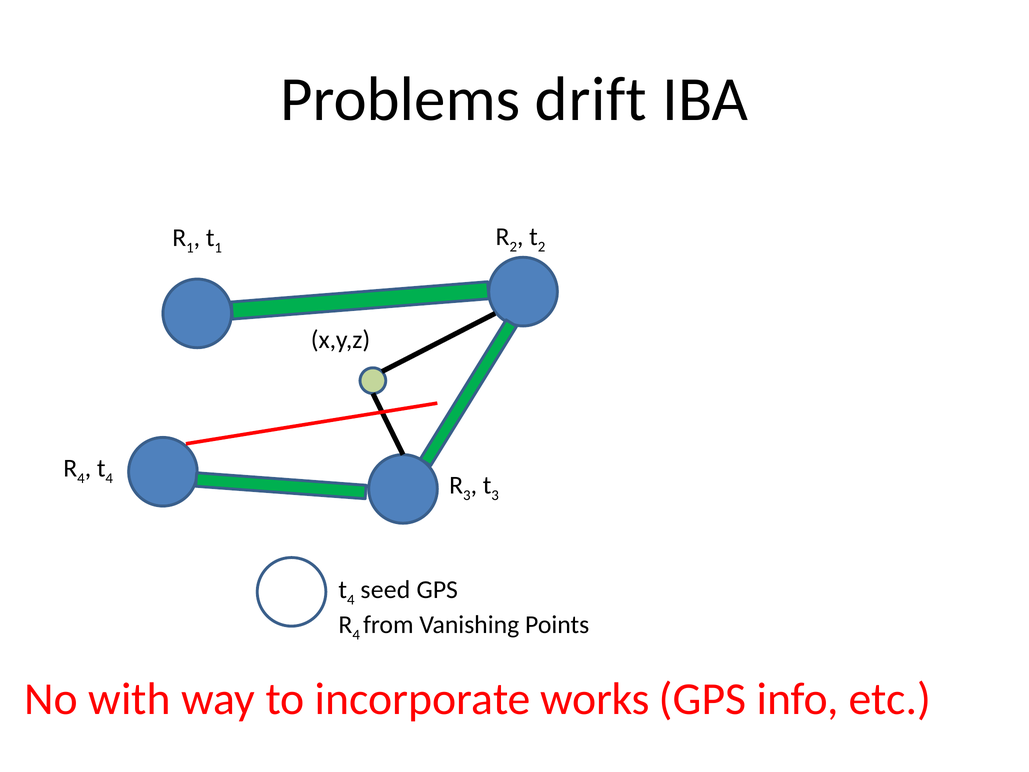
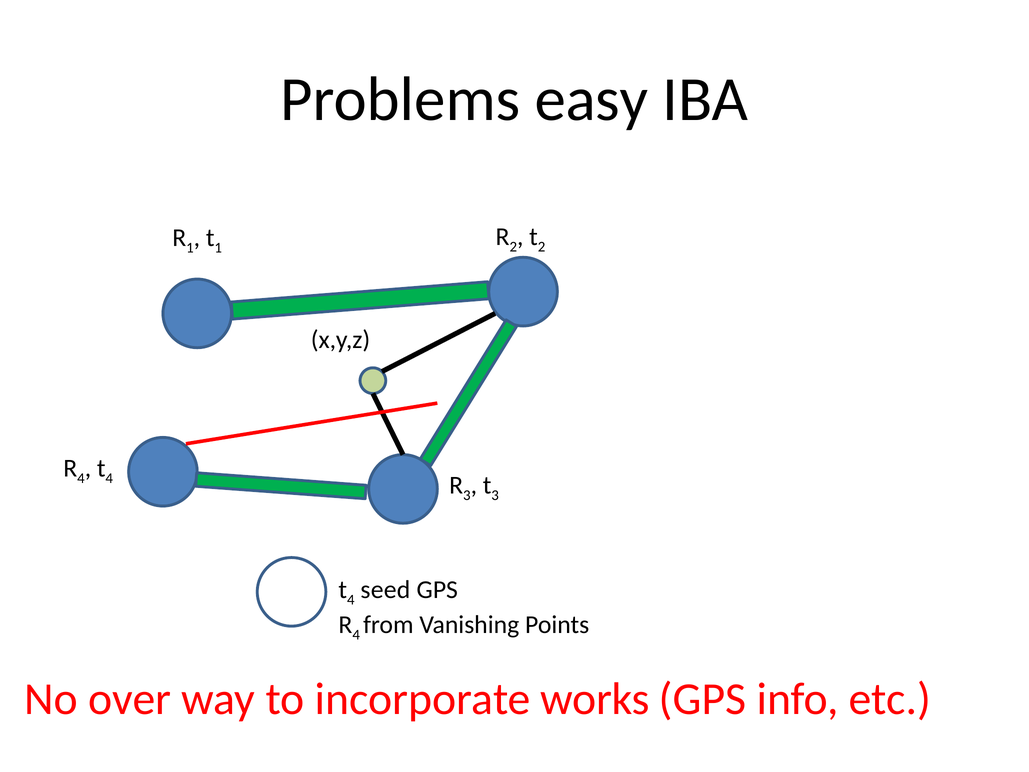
drift: drift -> easy (591, 100)
with: with -> over (130, 699)
